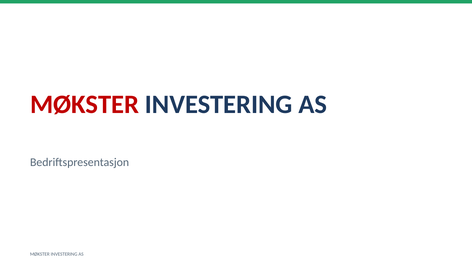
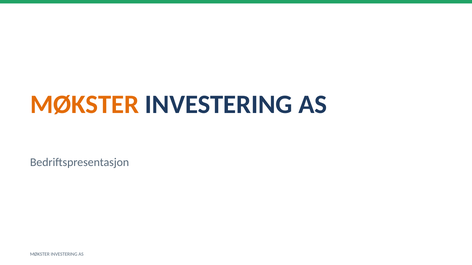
MØKSTER colour: red -> orange (84, 105)
